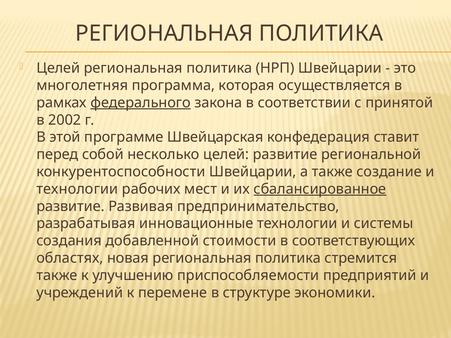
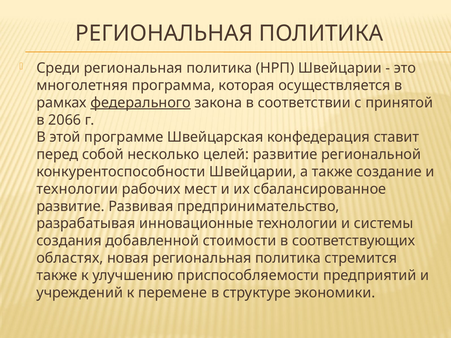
Целей: Целей -> Среди (58, 68)
2002: 2002 -> 2066 (65, 120)
сбалансированное underline: present -> none (320, 189)
